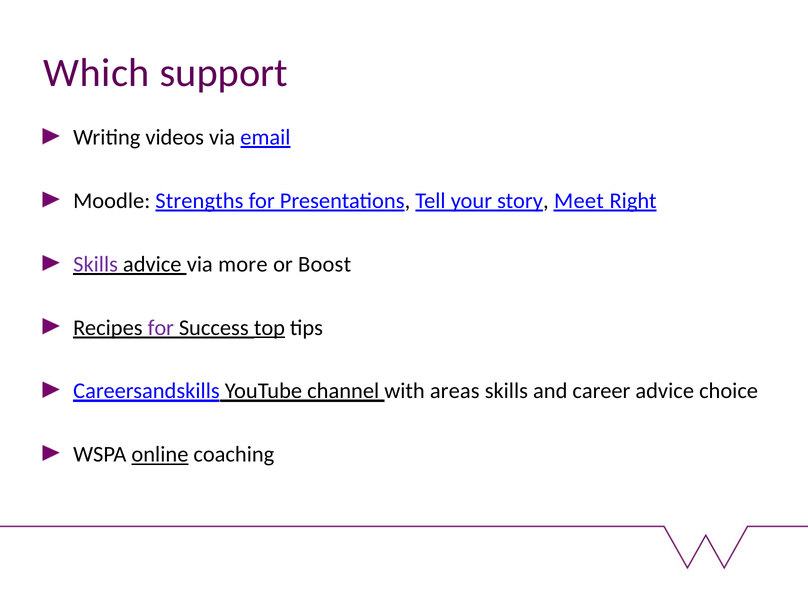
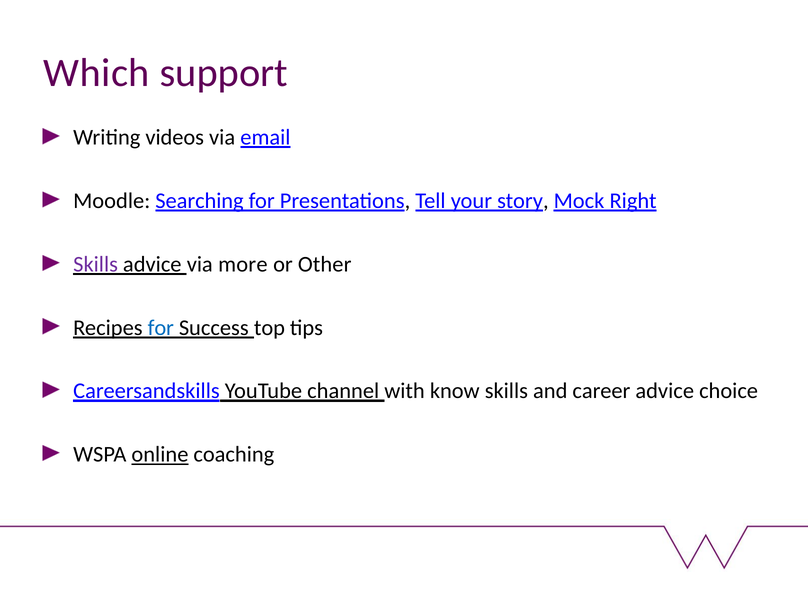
Strengths: Strengths -> Searching (200, 201)
Meet: Meet -> Mock (579, 201)
Boost: Boost -> Other (325, 264)
for colour: purple -> blue (161, 328)
top underline: present -> none (269, 328)
areas: areas -> know (455, 391)
